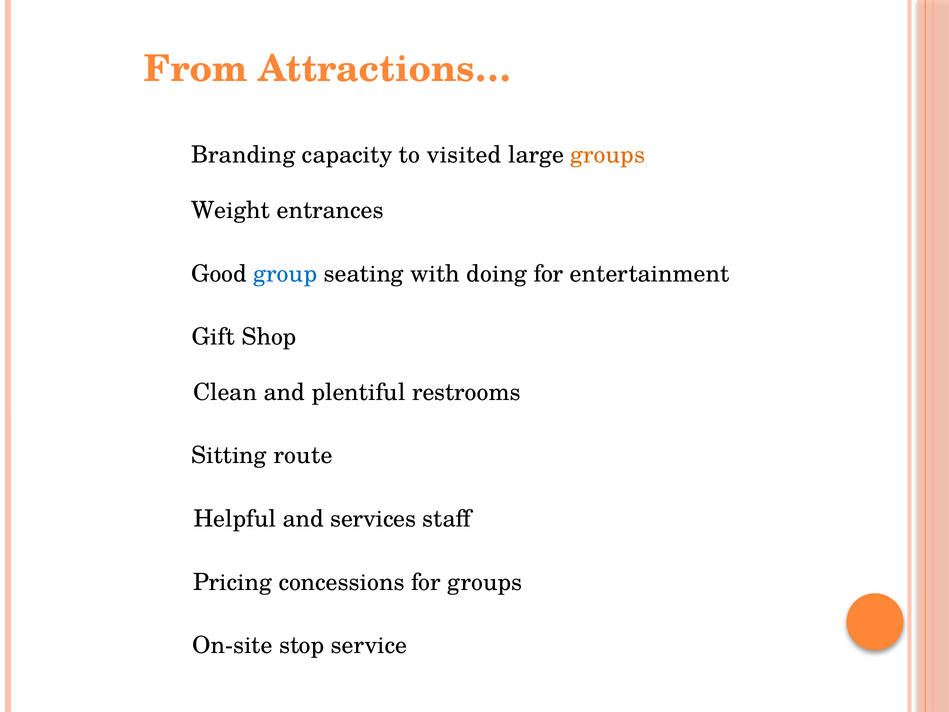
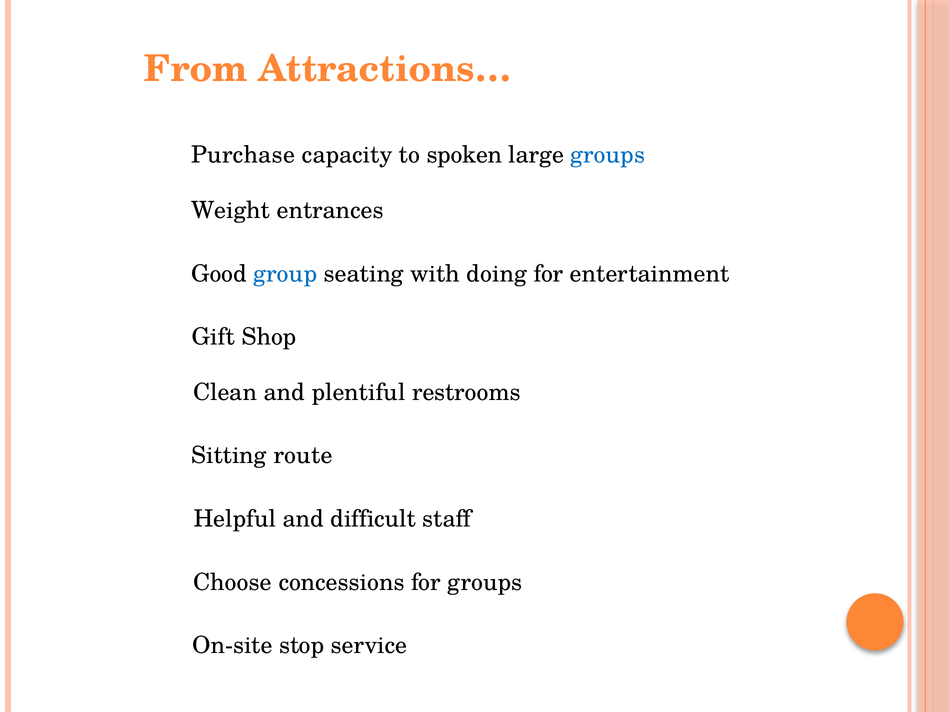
Branding: Branding -> Purchase (243, 155)
visited: visited -> spoken (464, 155)
groups colour: orange -> blue (608, 155)
services: services -> difficult (373, 519)
Pricing: Pricing -> Choose (232, 582)
